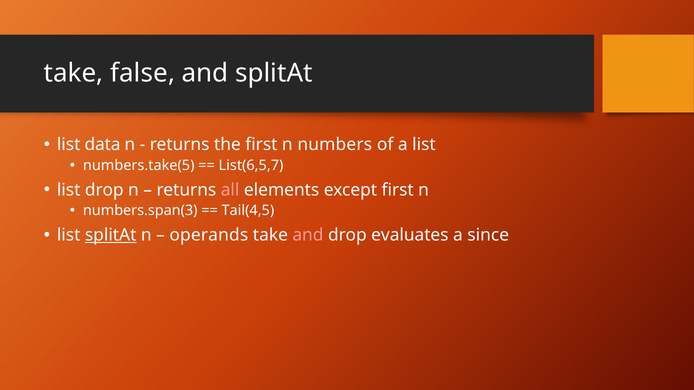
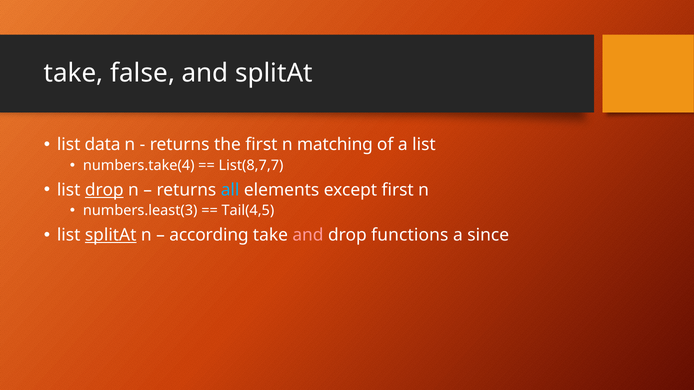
numbers: numbers -> matching (335, 145)
numbers.take(5: numbers.take(5 -> numbers.take(4 (139, 166)
List(6,5,7: List(6,5,7 -> List(8,7,7 (251, 166)
drop underline: none -> present (104, 190)
all colour: pink -> light blue (230, 190)
numbers.span(3: numbers.span(3 -> numbers.least(3 (140, 211)
operands: operands -> according (209, 235)
evaluates: evaluates -> functions (410, 235)
